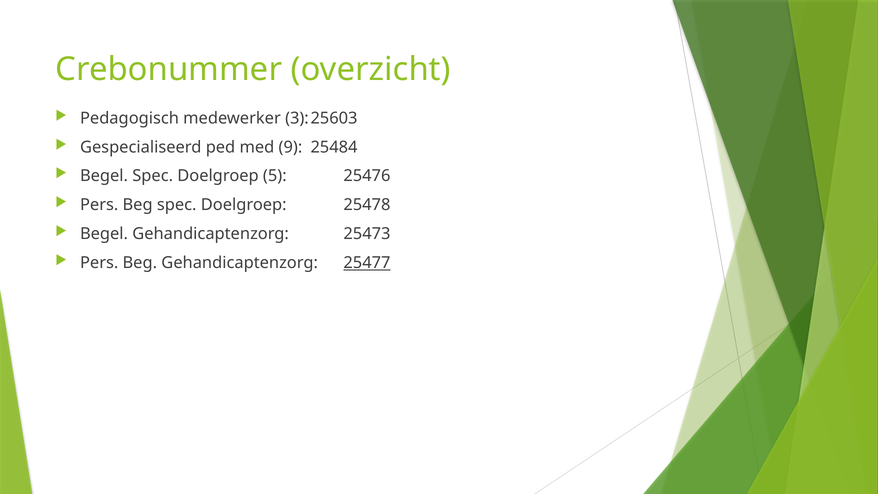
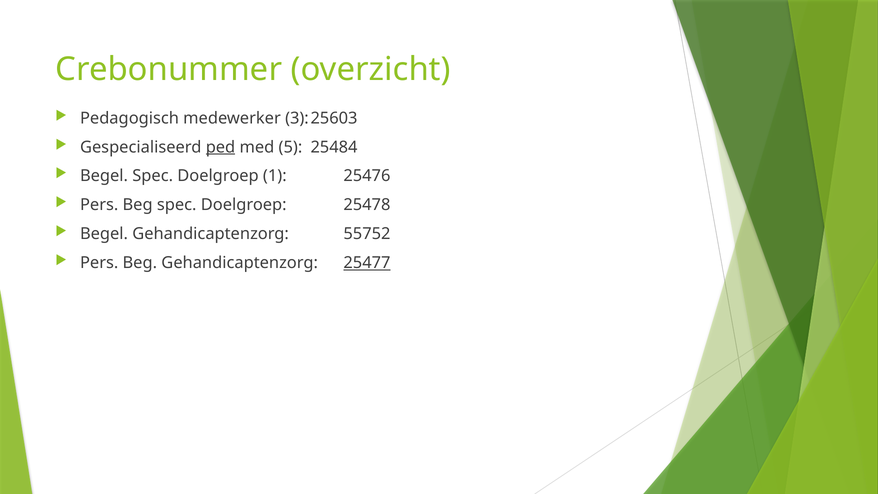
ped underline: none -> present (220, 147)
9: 9 -> 5 (290, 147)
5: 5 -> 1 (275, 176)
25473: 25473 -> 55752 (367, 234)
